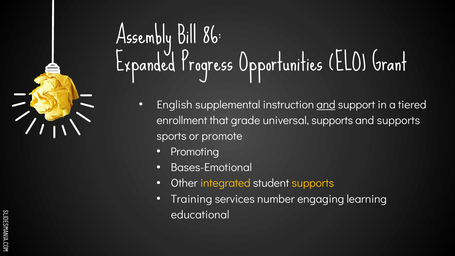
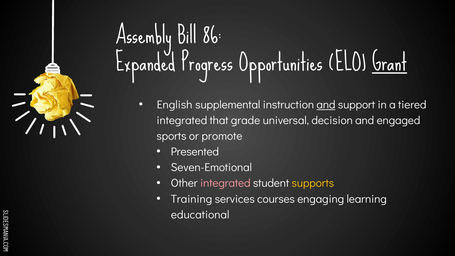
Grant underline: none -> present (390, 63)
enrollment: enrollment -> integrated (182, 120)
universal supports: supports -> decision (332, 120)
and supports: supports -> engaged (398, 120)
Promoting: Promoting -> Presented (195, 152)
Bases-Emotional: Bases-Emotional -> Seven-Emotional (211, 167)
integrated colour: yellow -> pink (225, 183)
number: number -> courses (276, 199)
